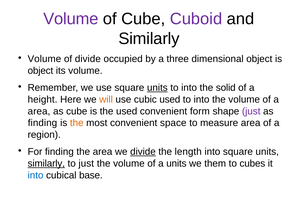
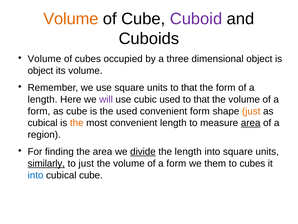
Volume colour: purple -> orange (71, 19)
Similarly: Similarly -> Cuboids (149, 39)
of divide: divide -> cubes (88, 59)
units underline: present -> none (157, 88)
into: into -> that (189, 88)
the solid: solid -> form (226, 88)
height: height -> length (43, 99)
will colour: orange -> purple (106, 99)
into: into -> that (202, 99)
area: area -> form (39, 111)
just colour: purple -> orange (251, 111)
finding: finding -> cubical (43, 123)
convenient space: space -> length (173, 123)
area underline: none -> present (251, 123)
units: units -> form (176, 163)
cubical base: base -> cube (91, 175)
